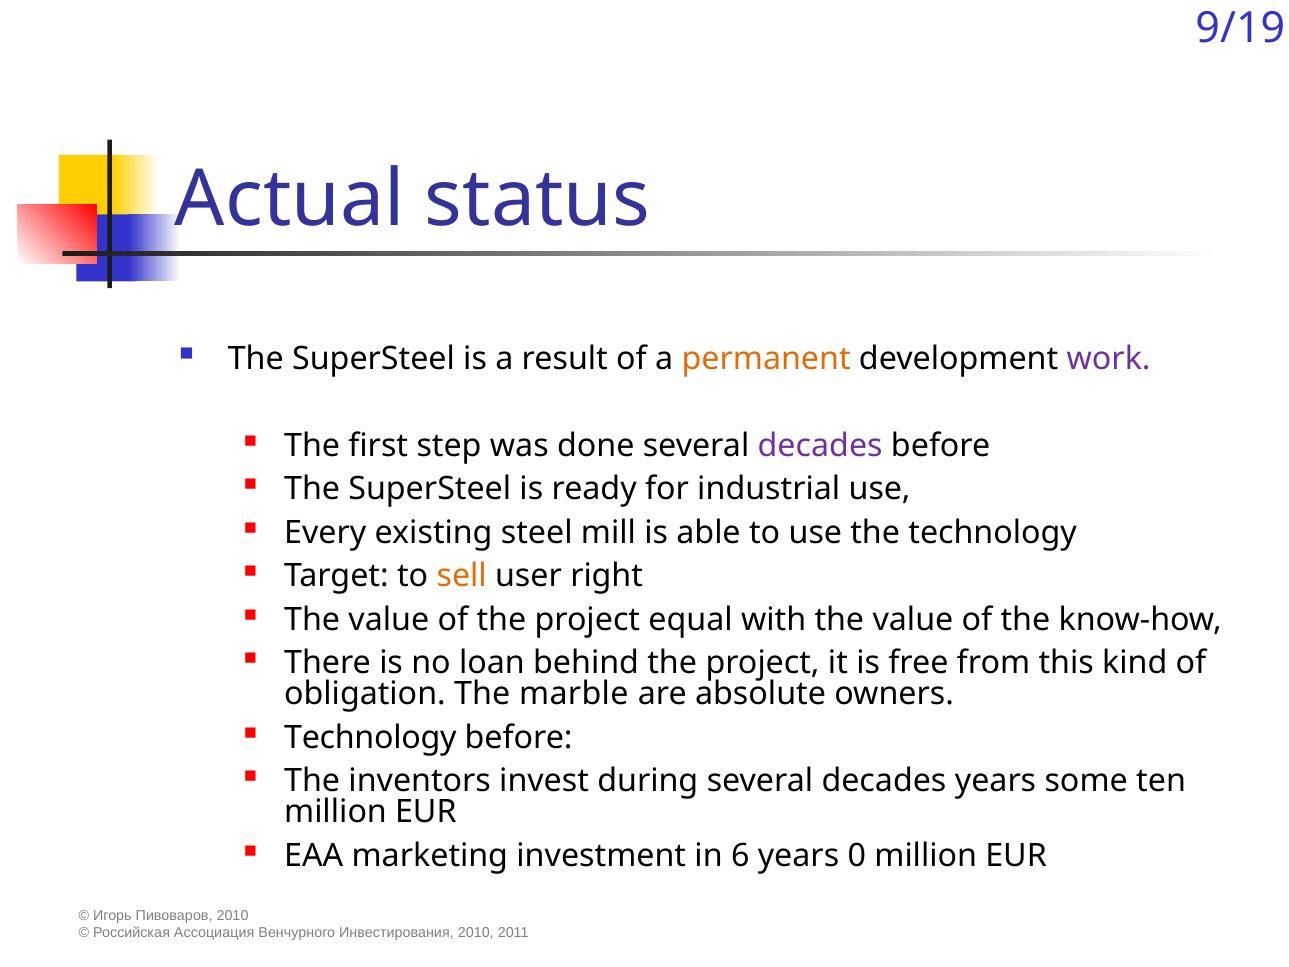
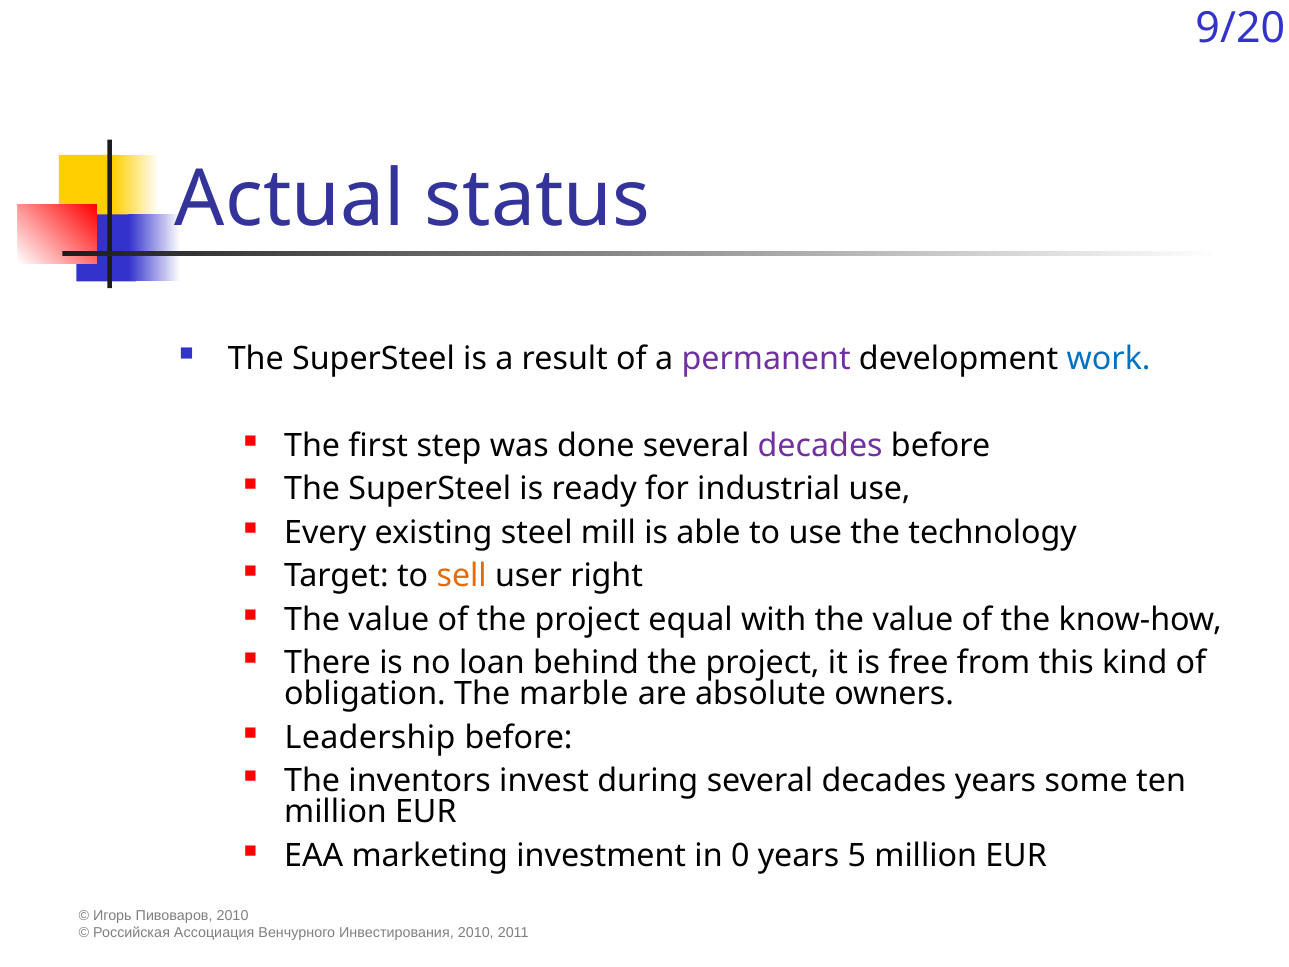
9/19: 9/19 -> 9/20 (1240, 29)
permanent colour: orange -> purple (766, 359)
work colour: purple -> blue (1109, 359)
Technology: Technology -> Leadership (370, 738)
6: 6 -> 0 (740, 855)
0: 0 -> 5 (857, 855)
